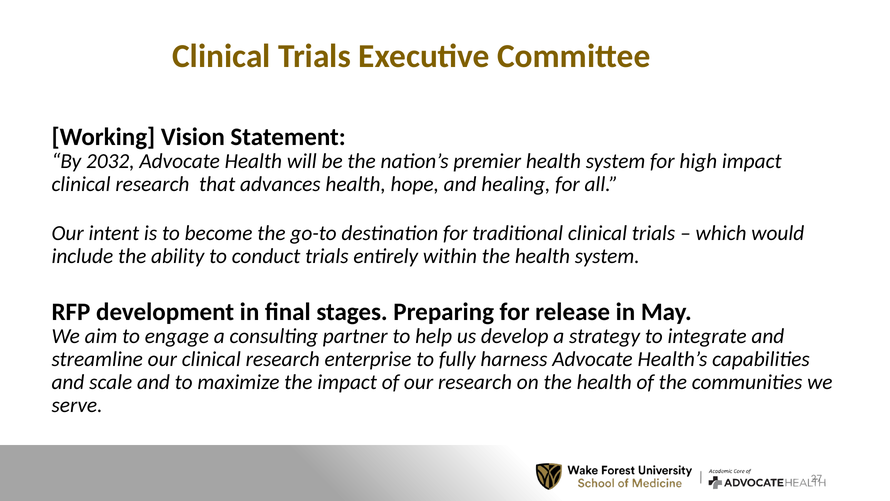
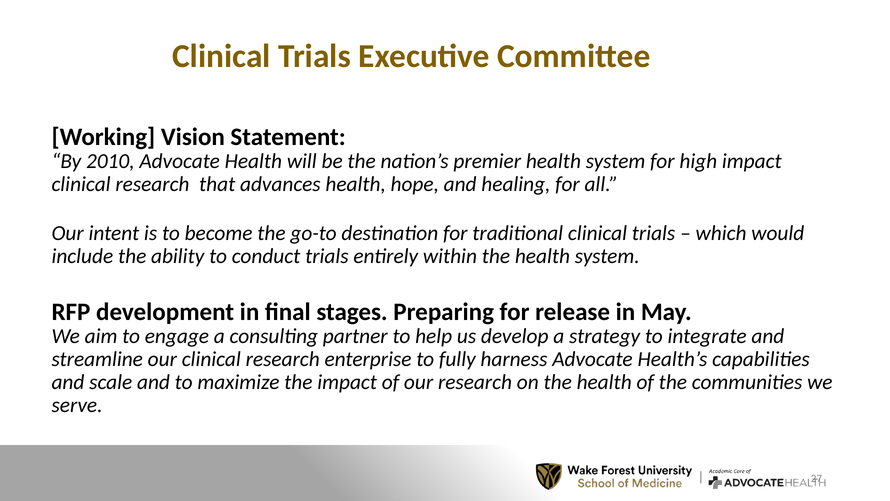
2032: 2032 -> 2010 (110, 161)
